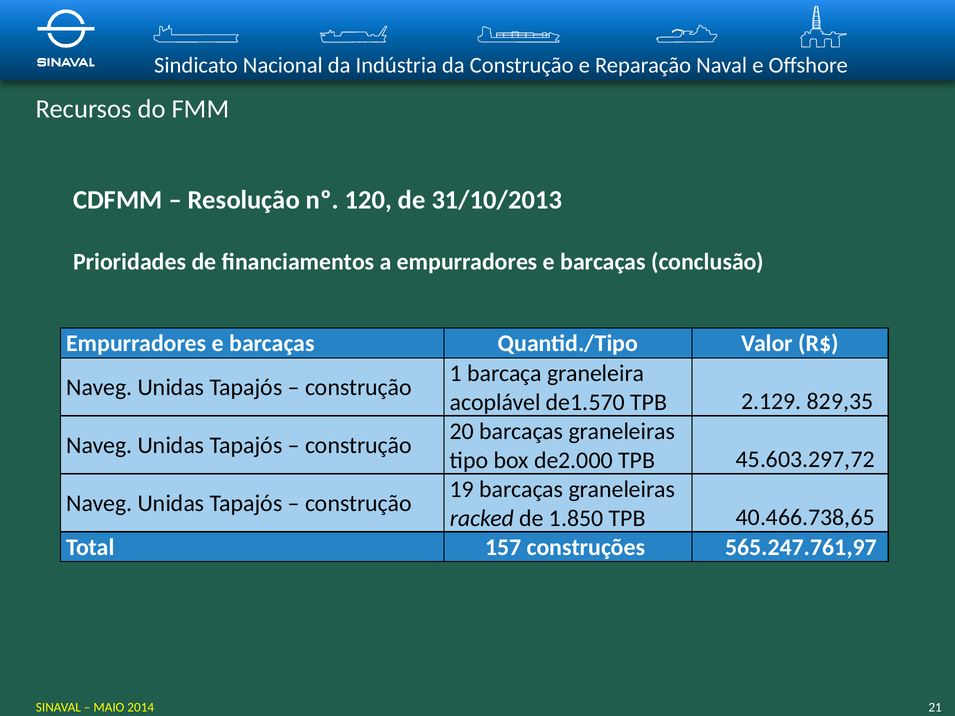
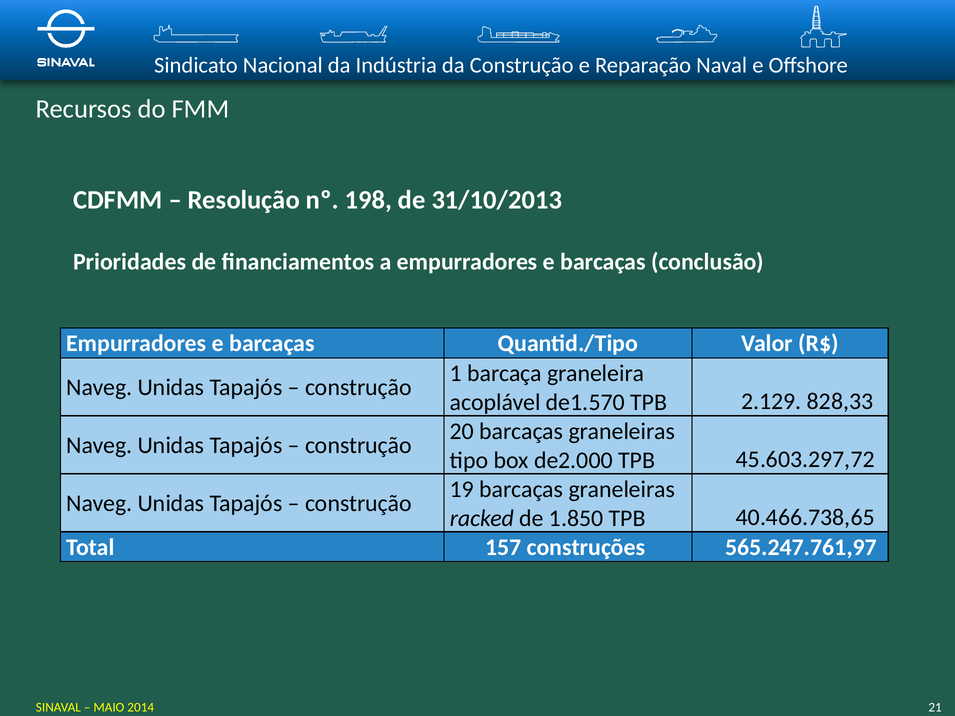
120: 120 -> 198 (368, 200)
829,35: 829,35 -> 828,33 (840, 402)
